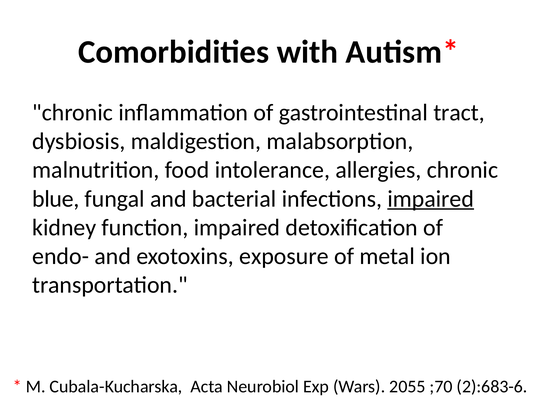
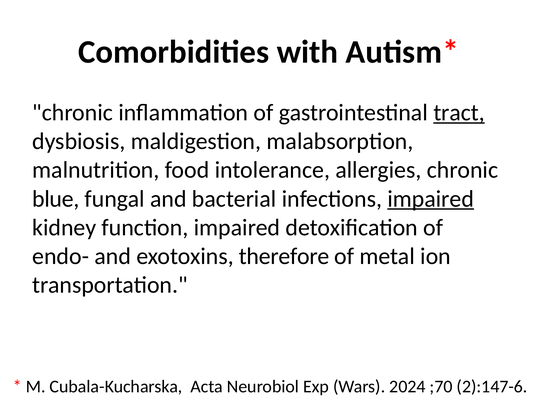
tract underline: none -> present (459, 113)
exposure: exposure -> therefore (284, 256)
2055: 2055 -> 2024 (407, 386)
2):683-6: 2):683-6 -> 2):147-6 (492, 386)
